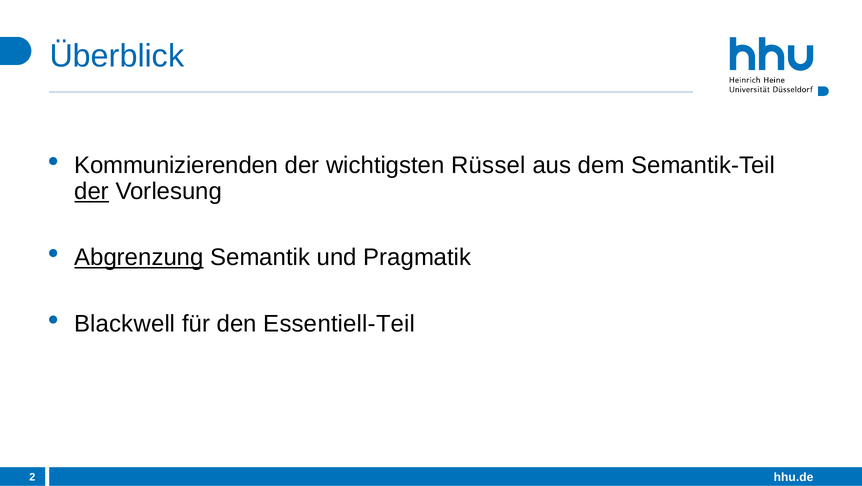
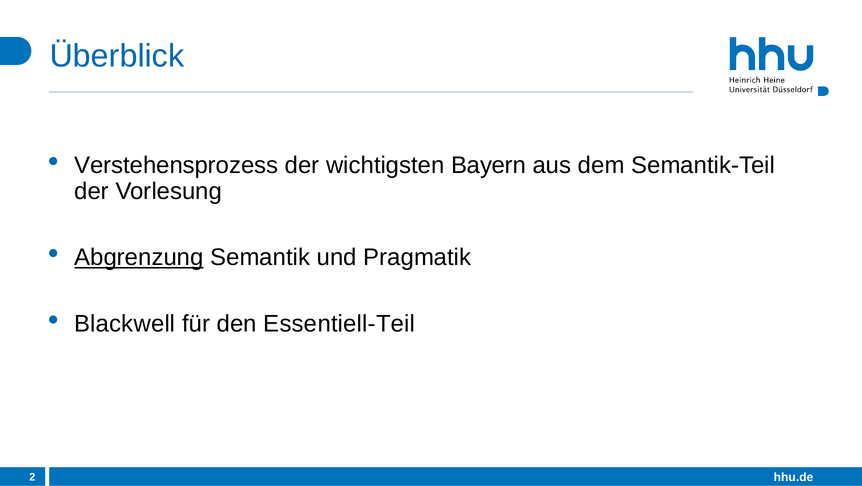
Kommunizierenden: Kommunizierenden -> Verstehensprozess (176, 165)
Rüssel: Rüssel -> Bayern (489, 165)
der underline: present -> none (92, 191)
